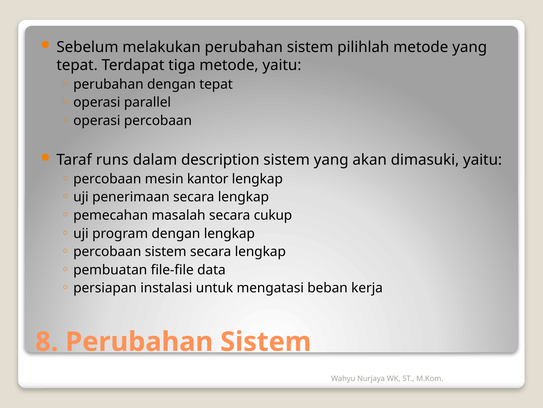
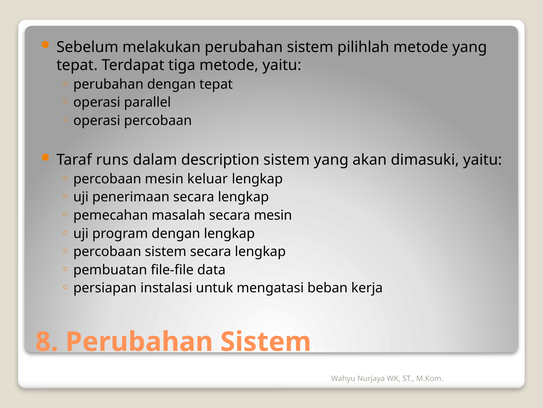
kantor: kantor -> keluar (208, 179)
secara cukup: cukup -> mesin (273, 215)
